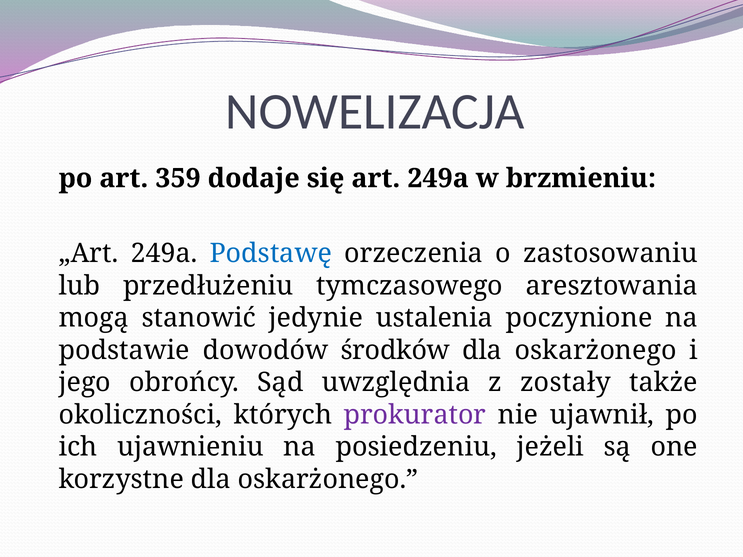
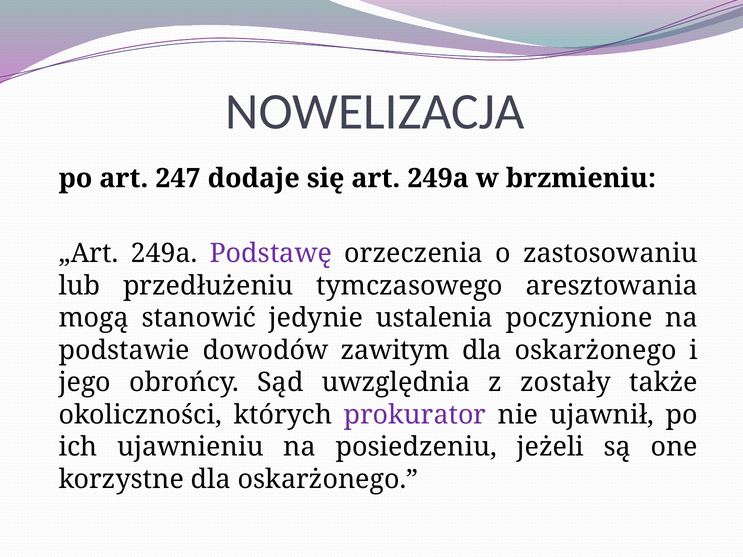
359: 359 -> 247 (178, 178)
Podstawę colour: blue -> purple (271, 254)
środków: środków -> zawitym (395, 350)
